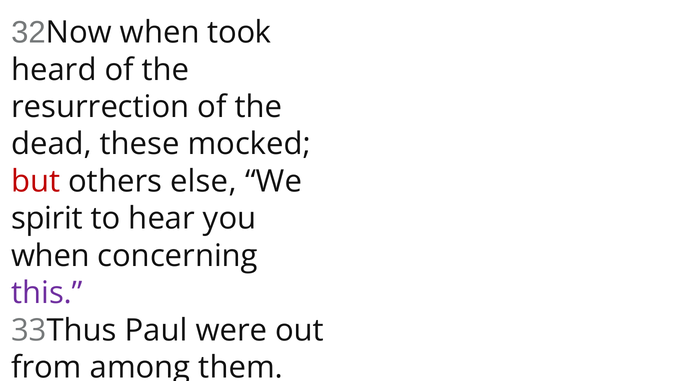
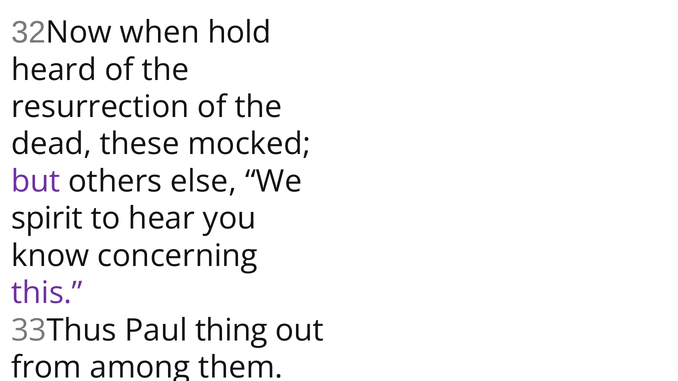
took: took -> hold (239, 33)
but colour: red -> purple (36, 182)
when: when -> know (50, 256)
were: were -> thing (232, 331)
